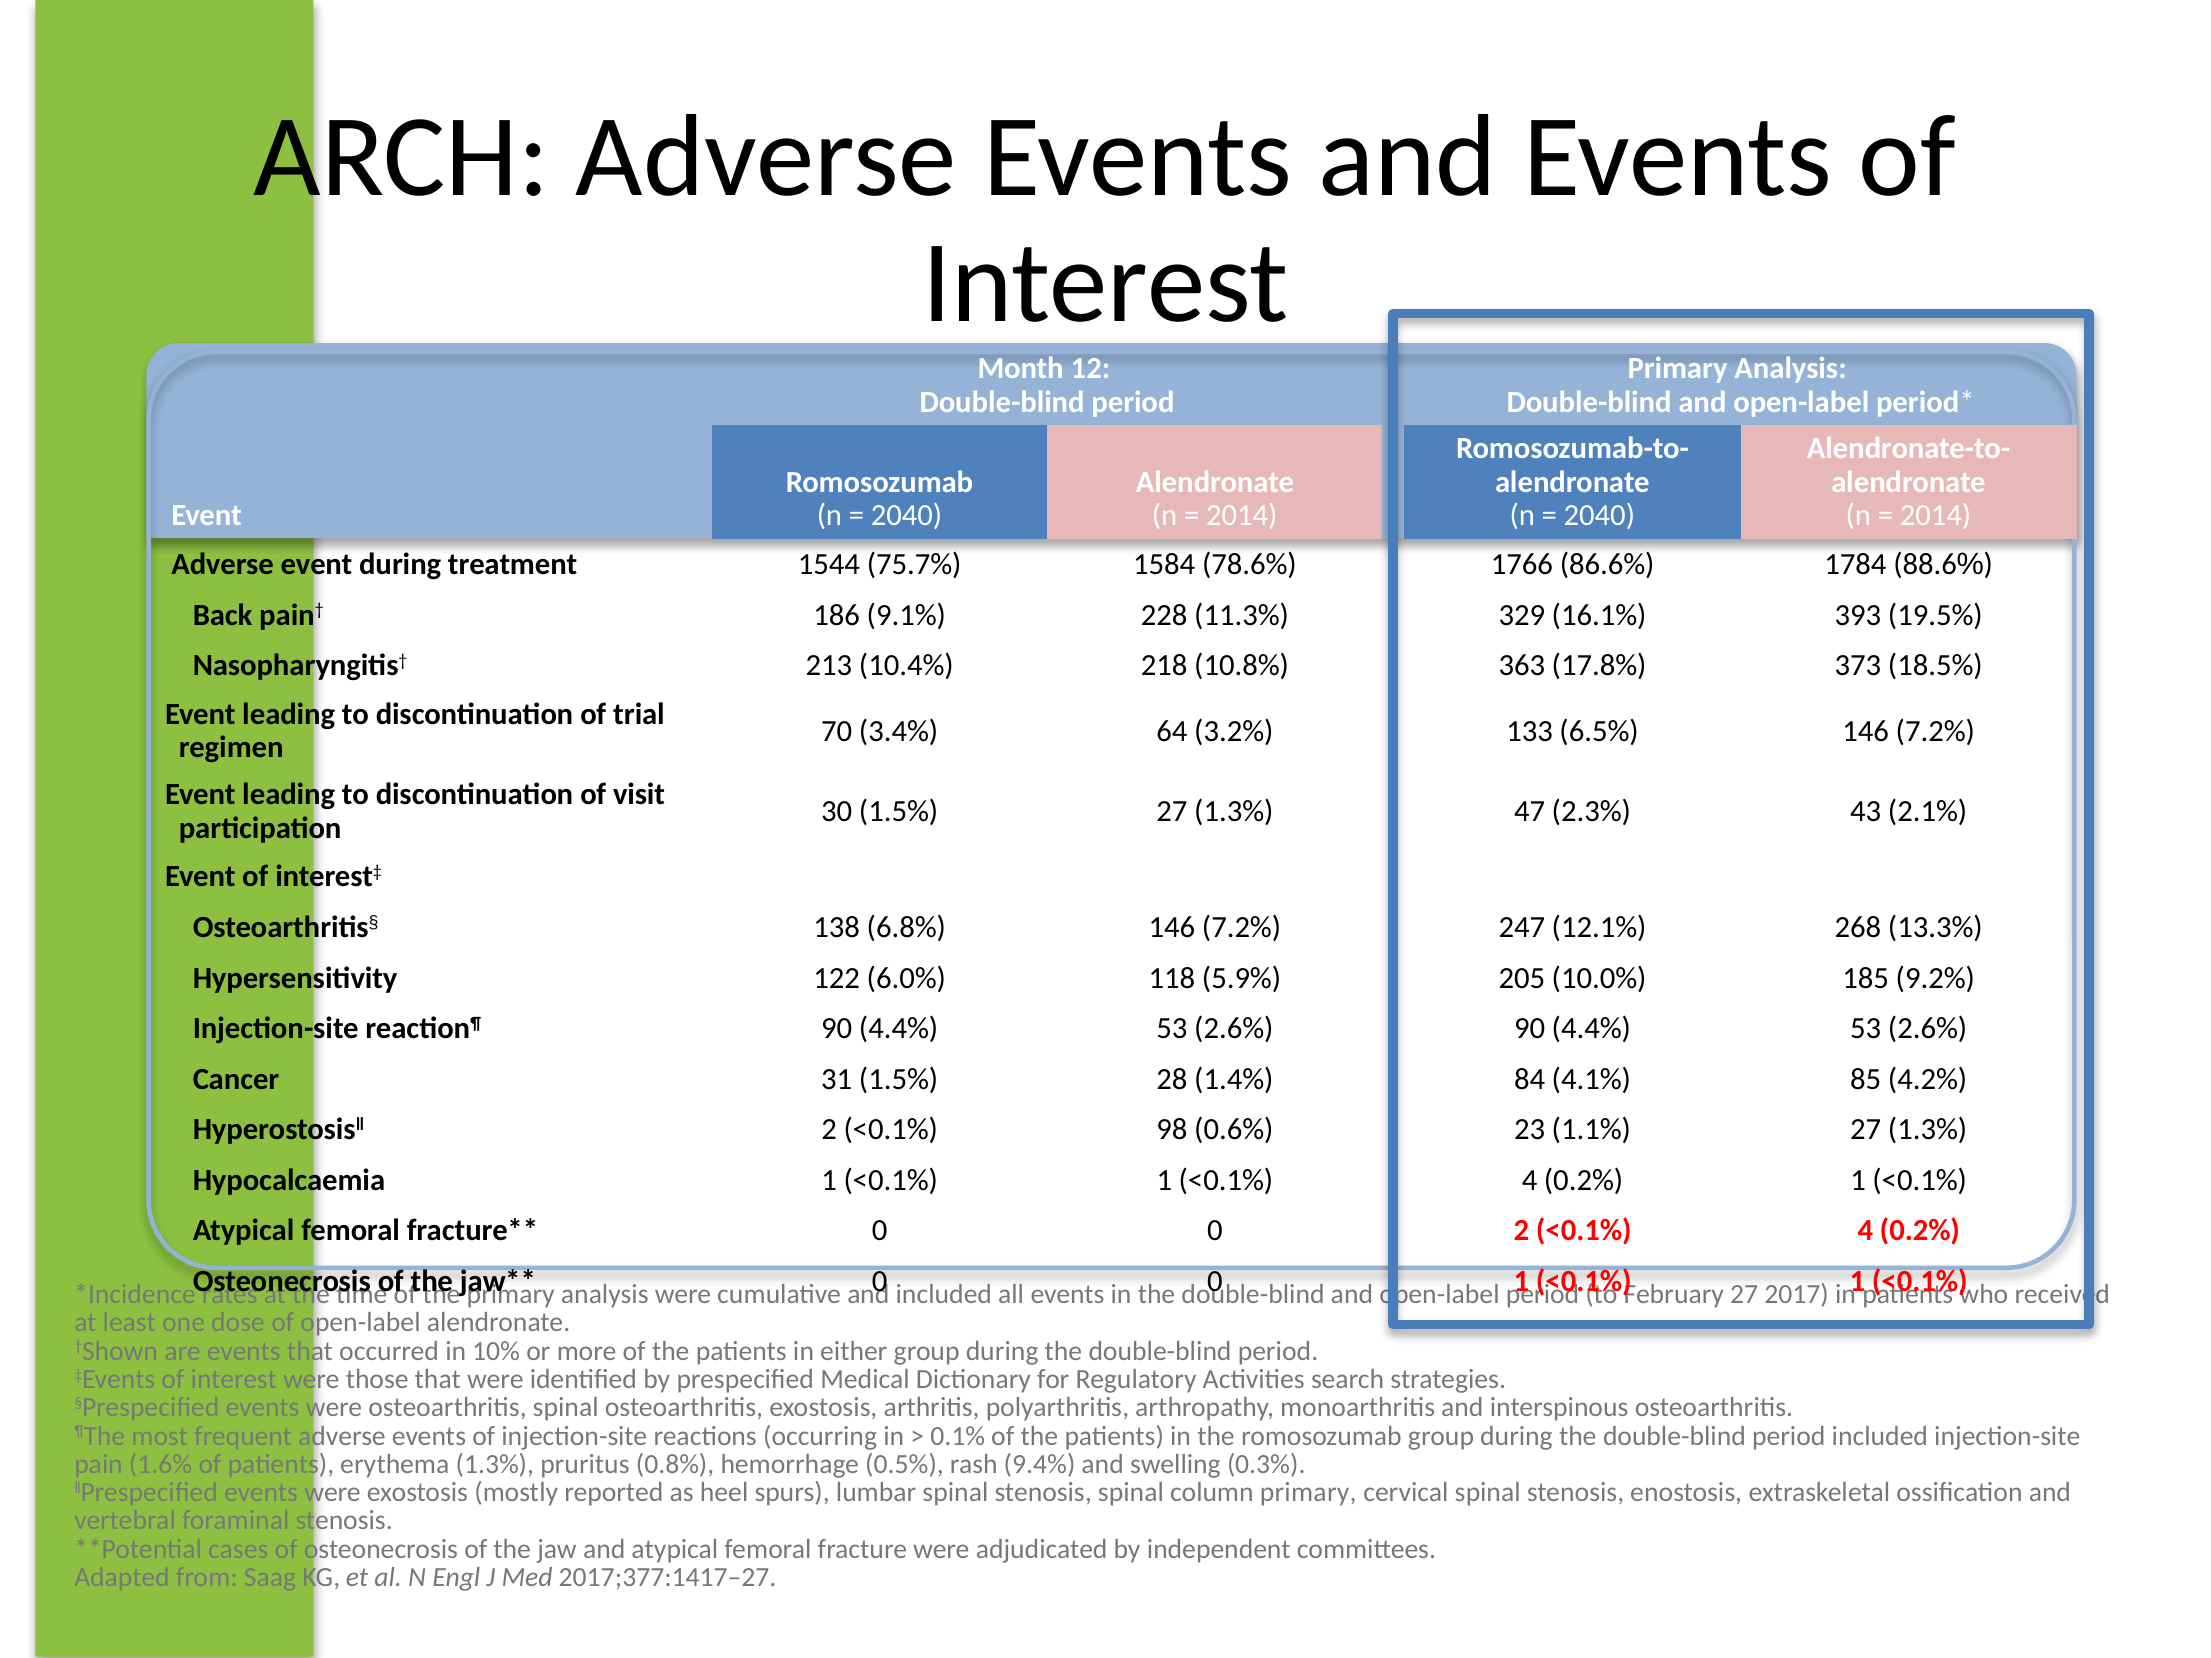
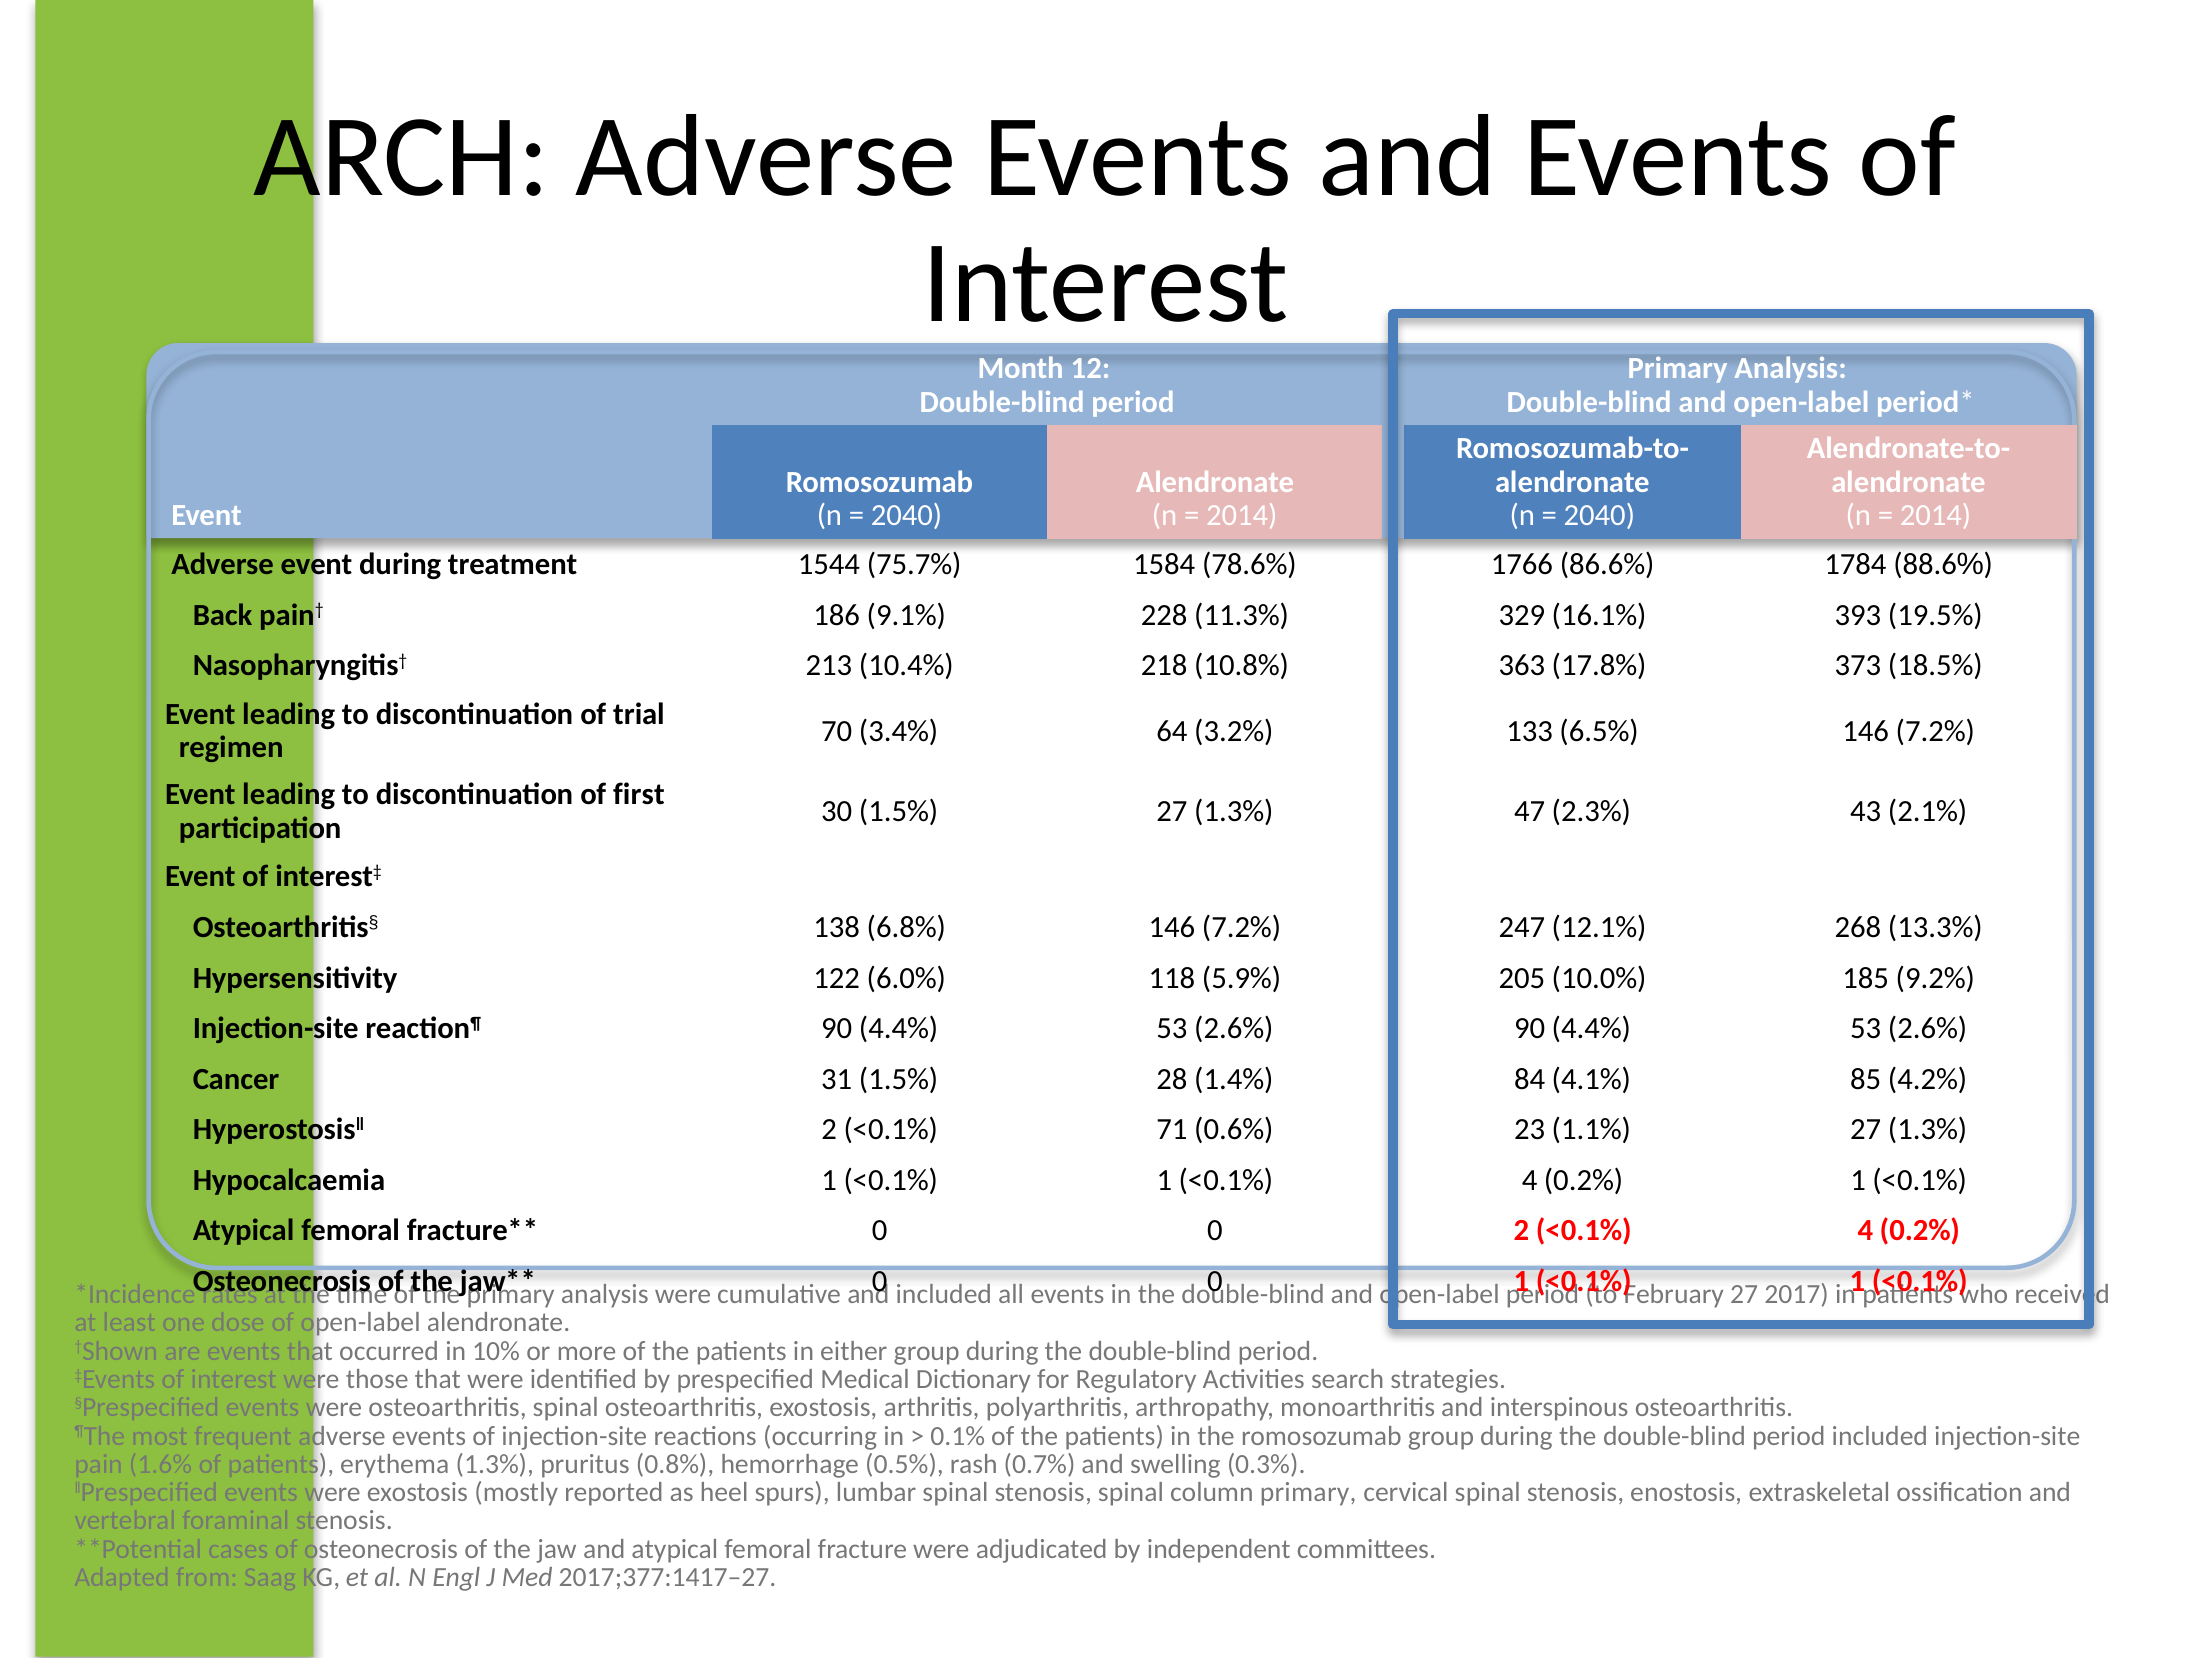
visit: visit -> first (639, 795)
98: 98 -> 71 (1172, 1130)
9.4%: 9.4% -> 0.7% (1040, 1464)
